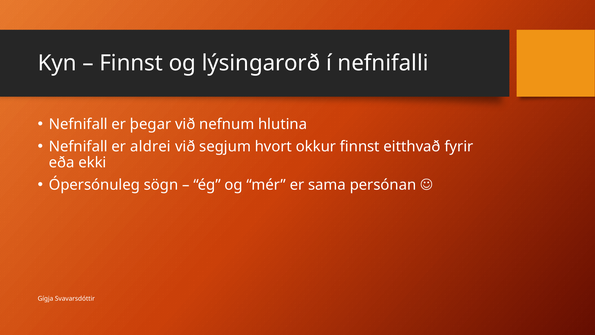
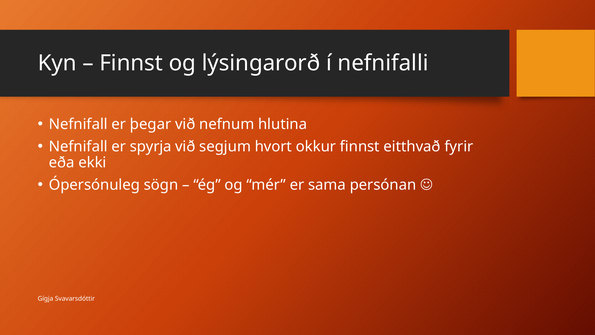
aldrei: aldrei -> spyrja (151, 146)
